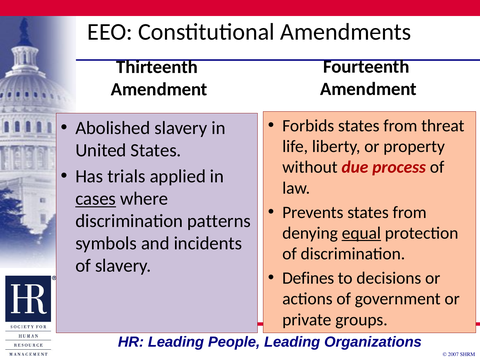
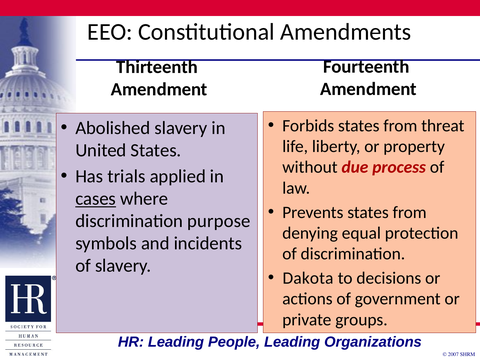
patterns: patterns -> purpose (219, 221)
equal underline: present -> none (361, 233)
Defines: Defines -> Dakota (308, 278)
